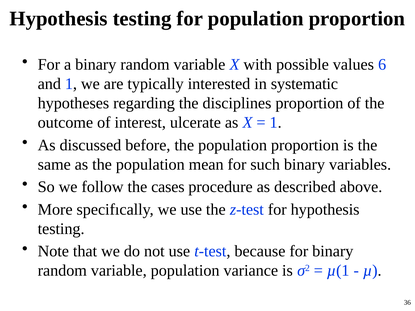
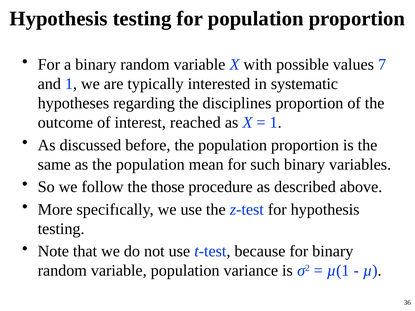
6: 6 -> 7 (382, 65)
ulcerate: ulcerate -> reached (195, 123)
cases: cases -> those (168, 187)
